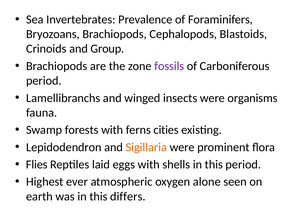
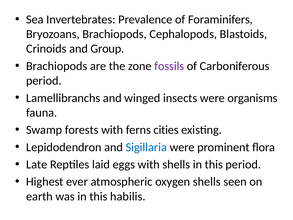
Sigillaria colour: orange -> blue (146, 147)
Flies: Flies -> Late (37, 164)
oxygen alone: alone -> shells (207, 182)
differs: differs -> habilis (128, 196)
